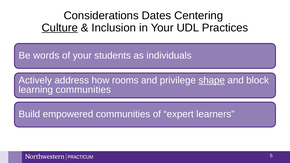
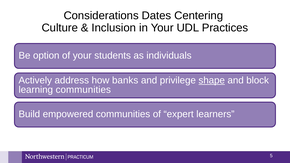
Culture underline: present -> none (60, 28)
words: words -> option (46, 56)
rooms: rooms -> banks (125, 80)
